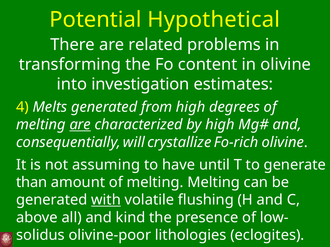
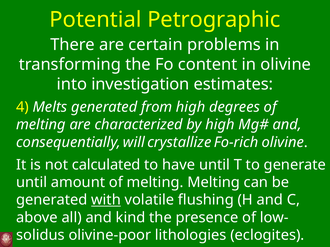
Hypothetical: Hypothetical -> Petrographic (214, 20)
related: related -> certain (156, 45)
are underline: present -> none (80, 125)
assuming: assuming -> calculated (106, 165)
than: than -> until (32, 183)
